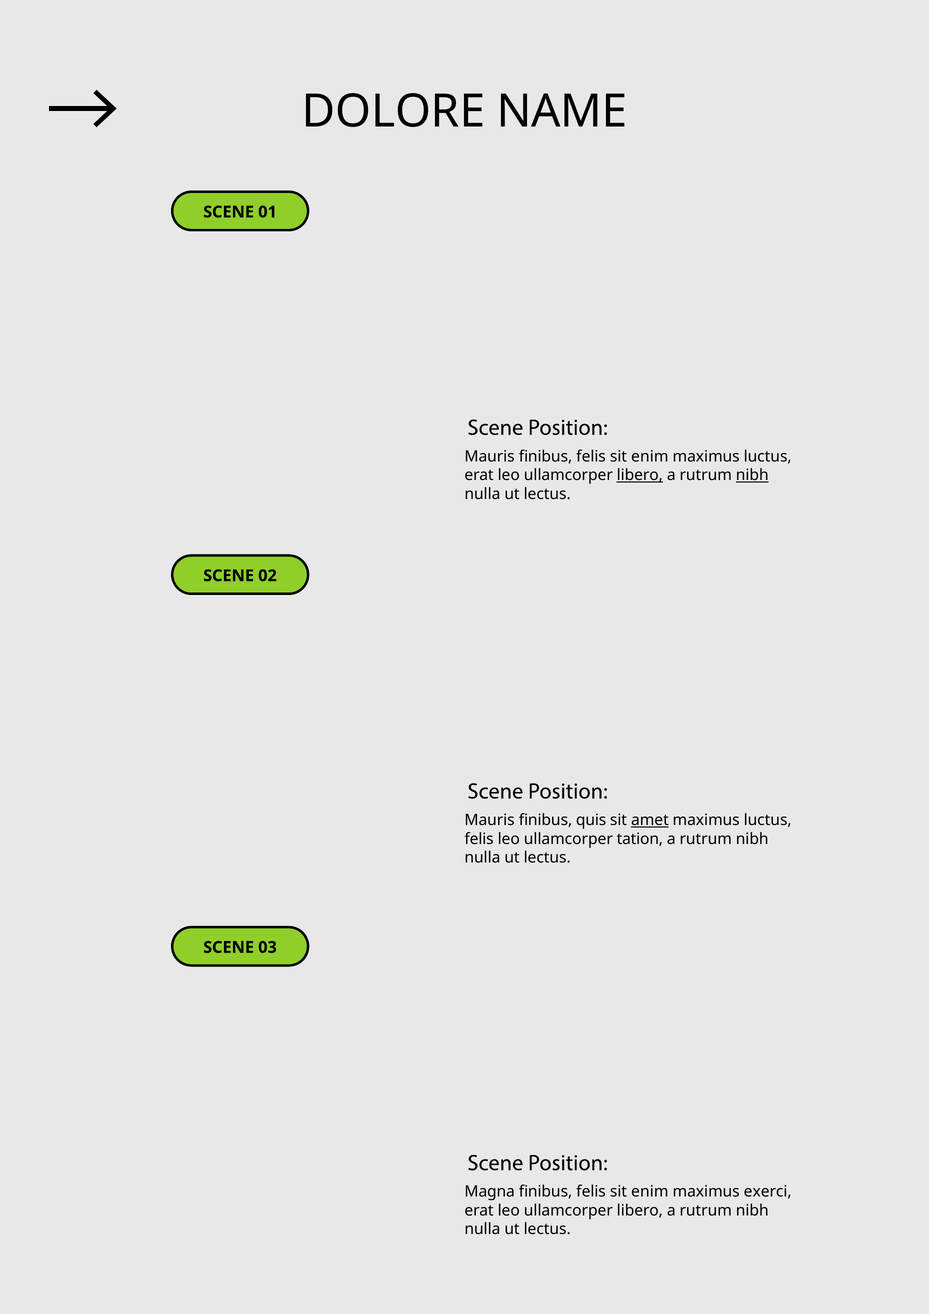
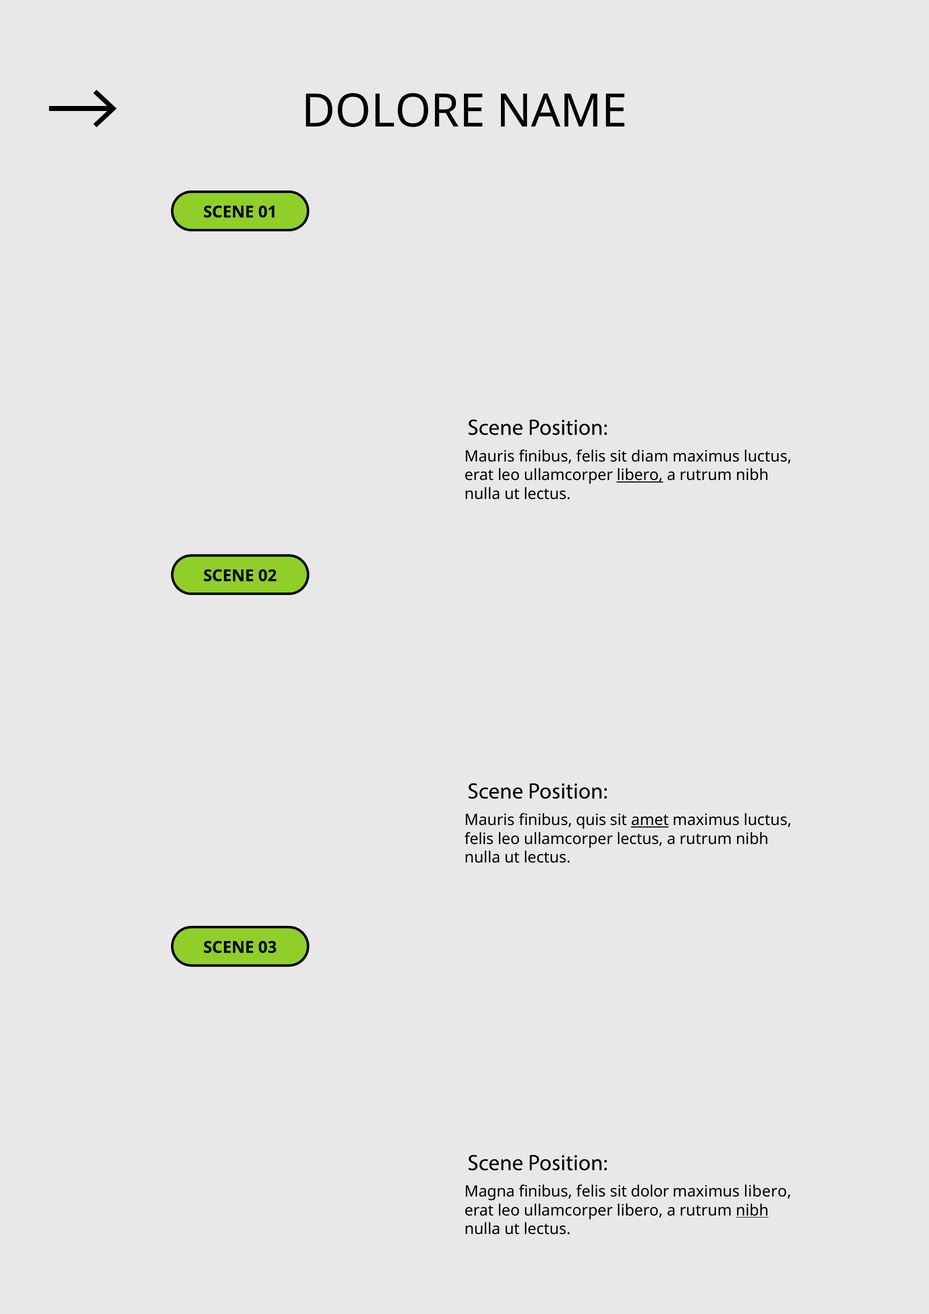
enim: enim -> diam (650, 456)
nibh underline: present -> none (752, 475)
ullamcorper tation: tation -> lectus (640, 839)
enim: enim -> dolor (650, 1191)
maximus exerci: exerci -> libero (768, 1191)
nibh underline: none -> present (752, 1210)
